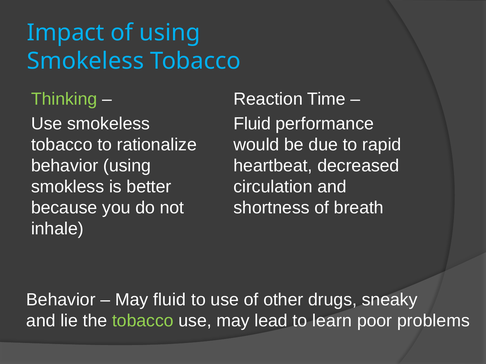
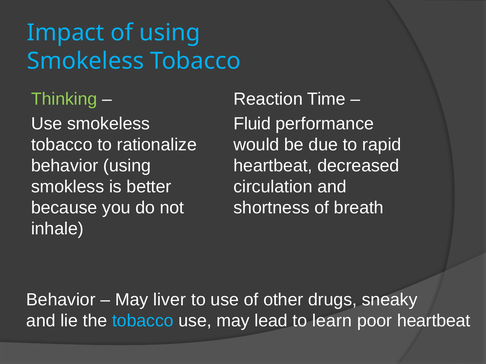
May fluid: fluid -> liver (170, 300)
tobacco colour: light green -> light blue (143, 321)
poor problems: problems -> heartbeat (434, 321)
